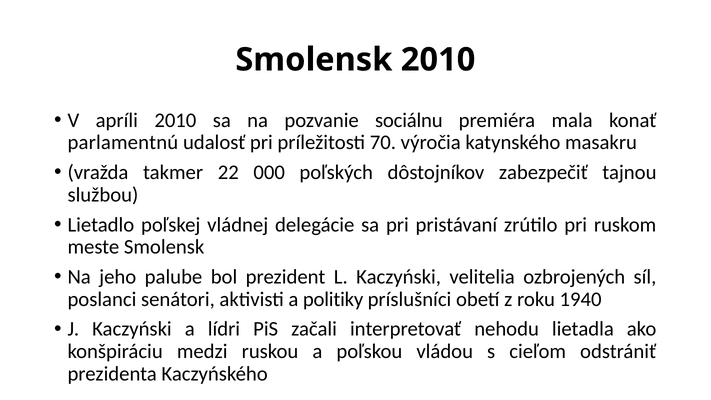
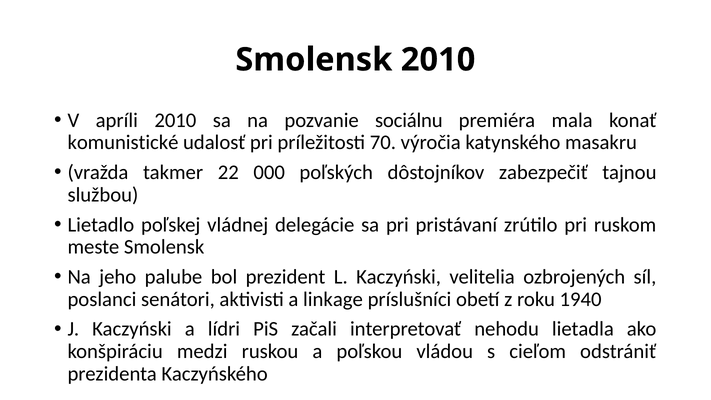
parlamentnú: parlamentnú -> komunistické (123, 143)
politiky: politiky -> linkage (333, 299)
